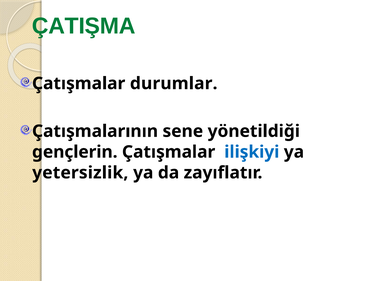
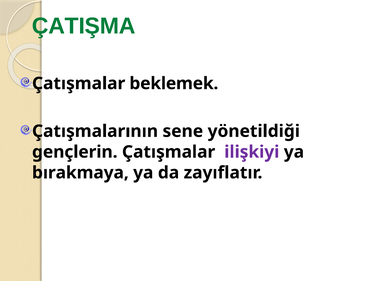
durumlar: durumlar -> beklemek (174, 84)
ilişkiyi colour: blue -> purple (252, 152)
yetersizlik: yetersizlik -> bırakmaya (80, 173)
